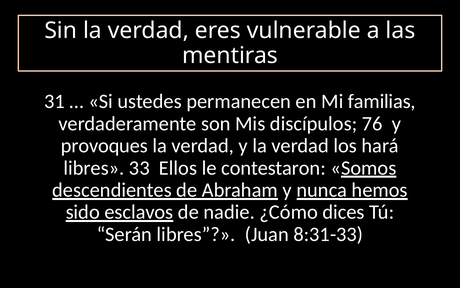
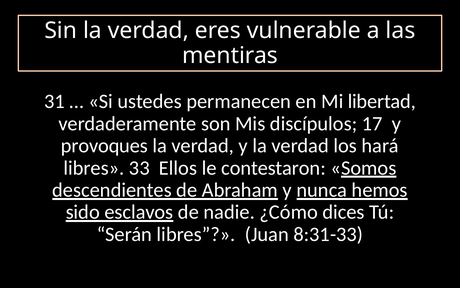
familias: familias -> libertad (382, 101)
76: 76 -> 17 (372, 123)
